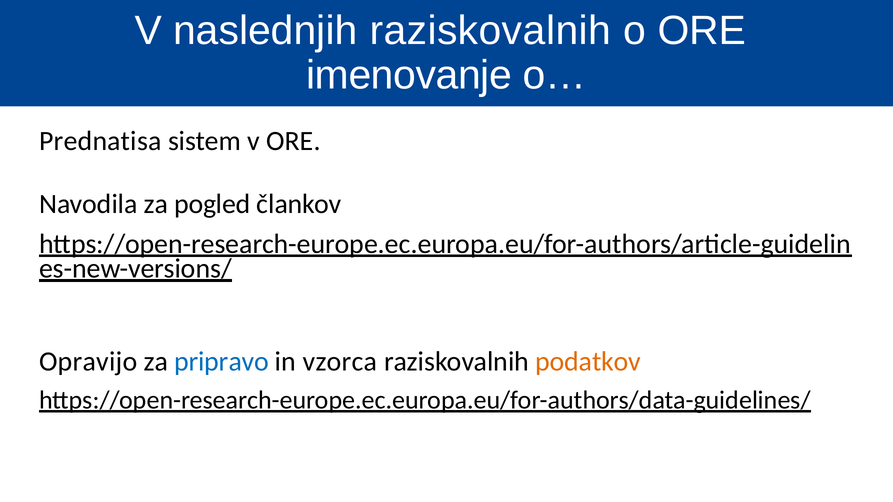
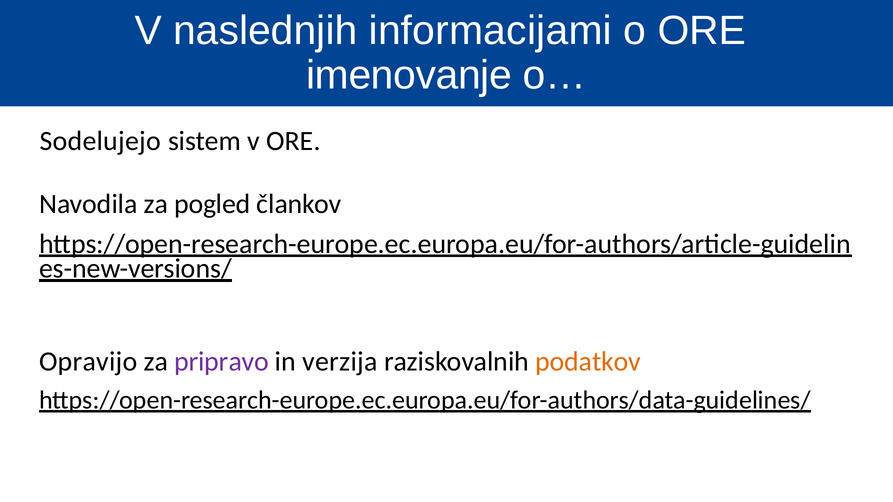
naslednjih raziskovalnih: raziskovalnih -> informacijami (490, 31)
Prednatisa: Prednatisa -> Sodelujejo (100, 141)
pripravo colour: blue -> purple (222, 362)
vzorca: vzorca -> verzija (340, 362)
